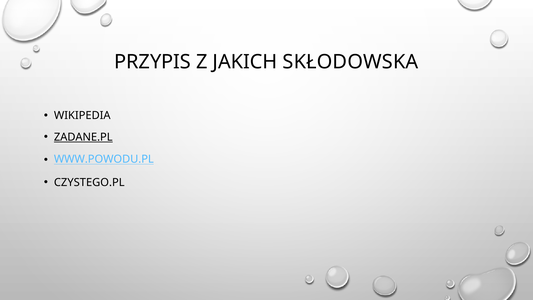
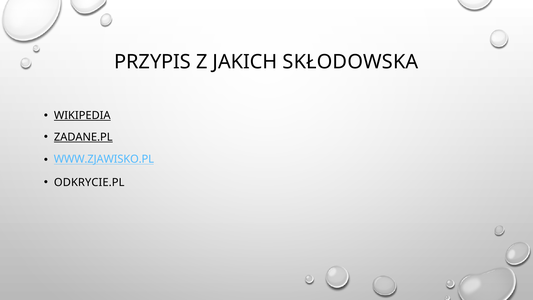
WIKIPEDIA underline: none -> present (82, 116)
WWW.POWODU.PL: WWW.POWODU.PL -> WWW.ZJAWISKO.PL (104, 159)
CZYSTEGO.PL: CZYSTEGO.PL -> ODKRYCIE.PL (89, 182)
